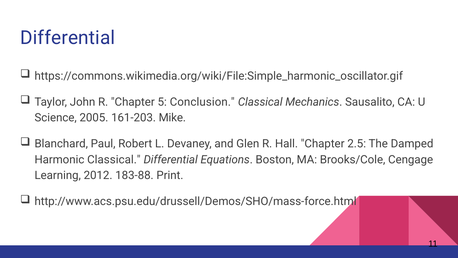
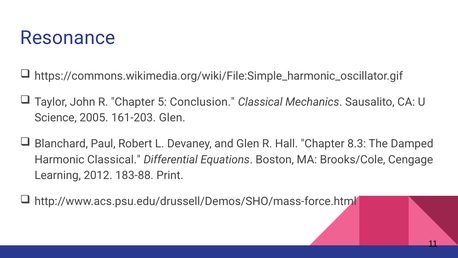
Differential: Differential -> Resonance (68, 38)
161-203 Mike: Mike -> Glen (172, 118)
2.5: 2.5 -> 8.3 (357, 144)
